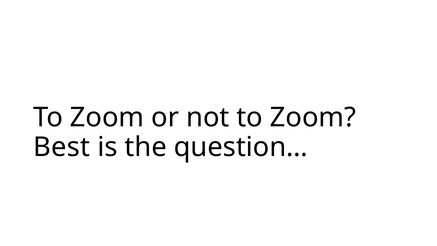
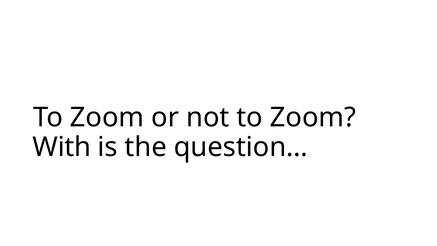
Best: Best -> With (62, 147)
